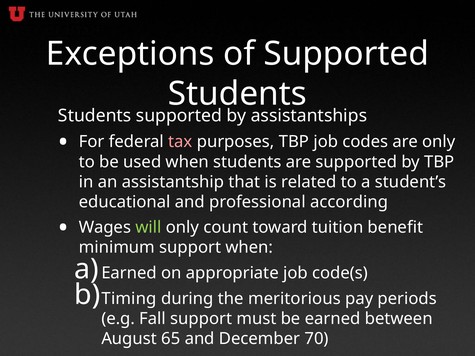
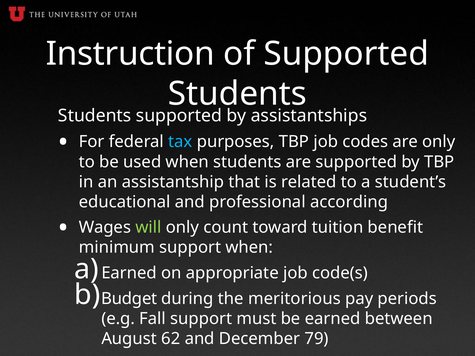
Exceptions: Exceptions -> Instruction (130, 54)
tax colour: pink -> light blue (180, 142)
Timing: Timing -> Budget (129, 299)
65: 65 -> 62 (171, 339)
70: 70 -> 79 (317, 339)
